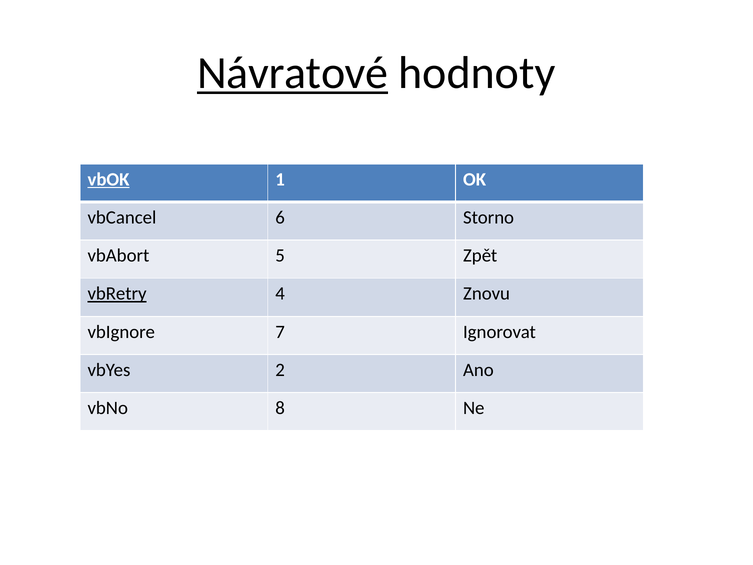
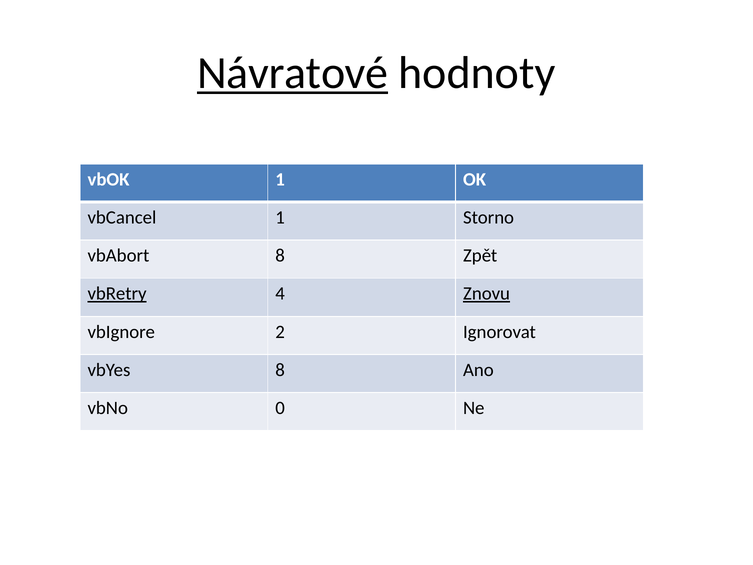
vbOK underline: present -> none (109, 179)
vbCancel 6: 6 -> 1 (280, 217)
vbAbort 5: 5 -> 8 (280, 255)
Znovu underline: none -> present (487, 294)
7: 7 -> 2 (280, 332)
vbYes 2: 2 -> 8 (280, 370)
8: 8 -> 0 (280, 408)
